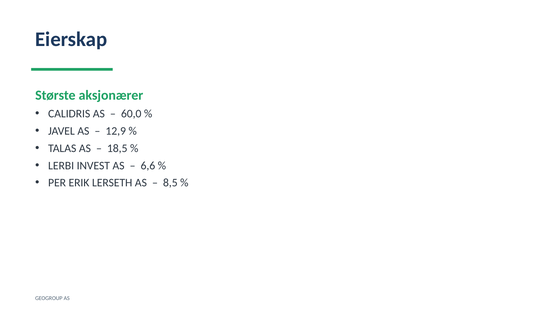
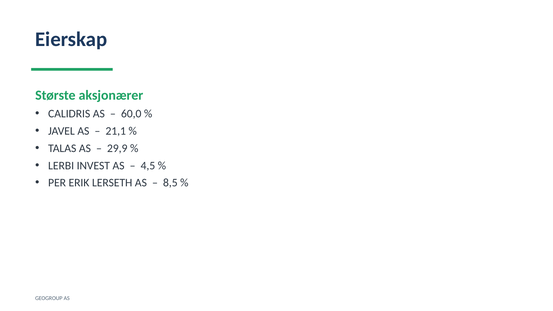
12,9: 12,9 -> 21,1 (116, 131)
18,5: 18,5 -> 29,9 (117, 148)
6,6: 6,6 -> 4,5 (148, 166)
